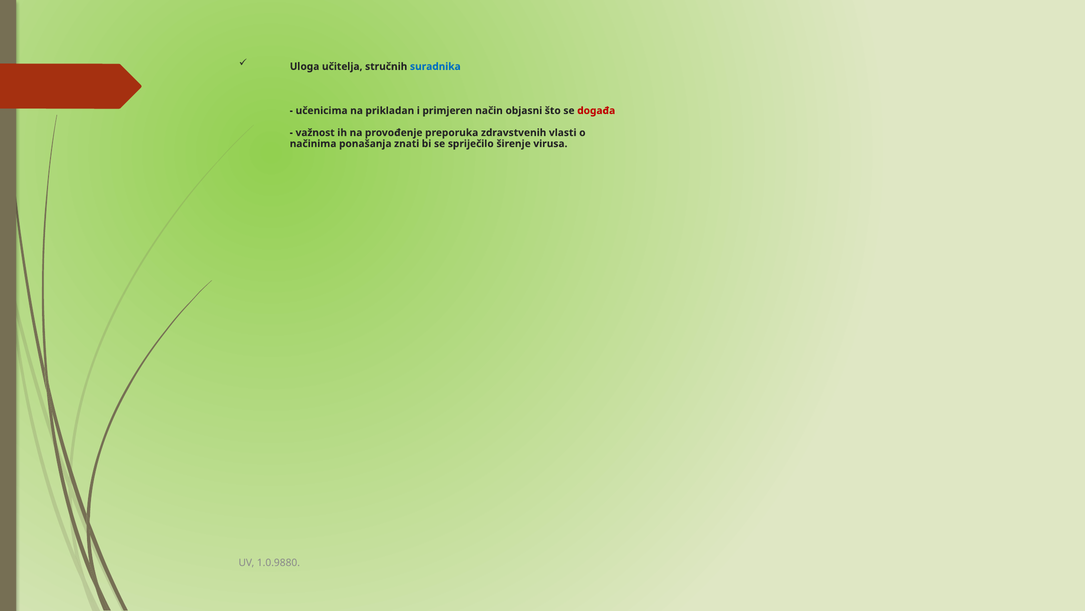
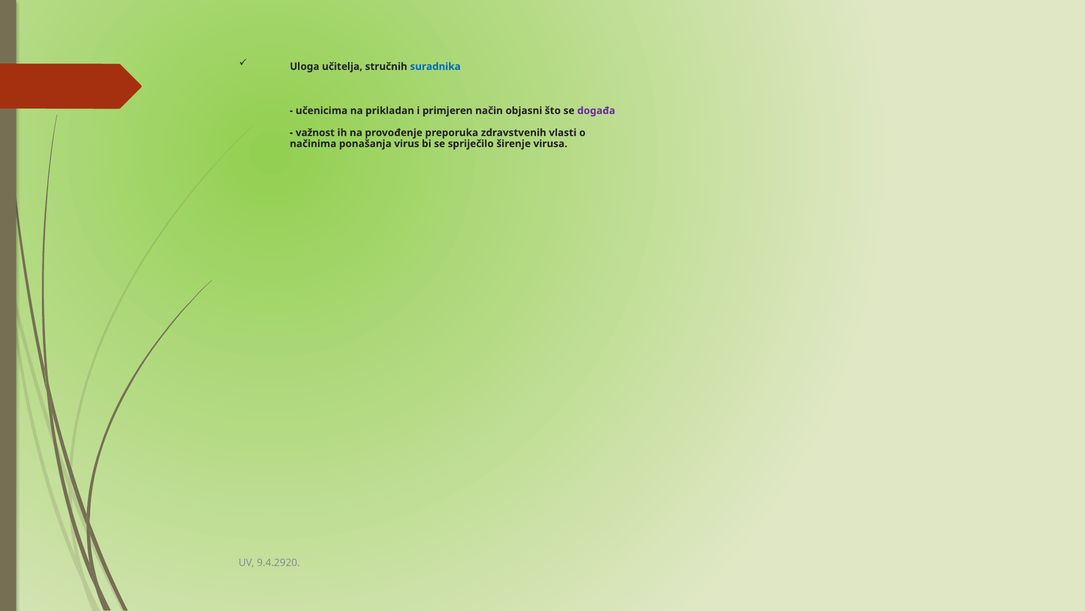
događa colour: red -> purple (596, 111)
znati: znati -> virus (407, 144)
1.0.9880: 1.0.9880 -> 9.4.2920 (278, 562)
